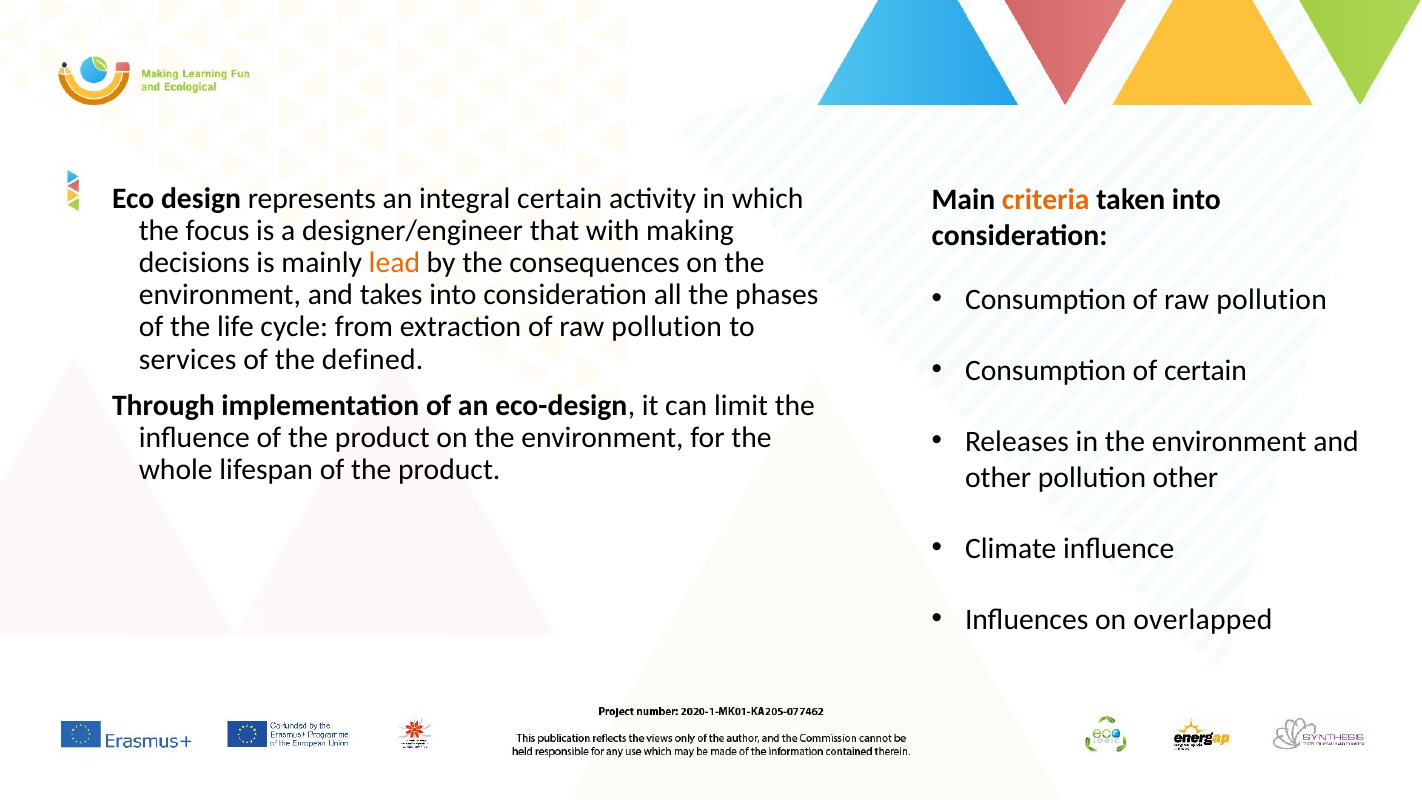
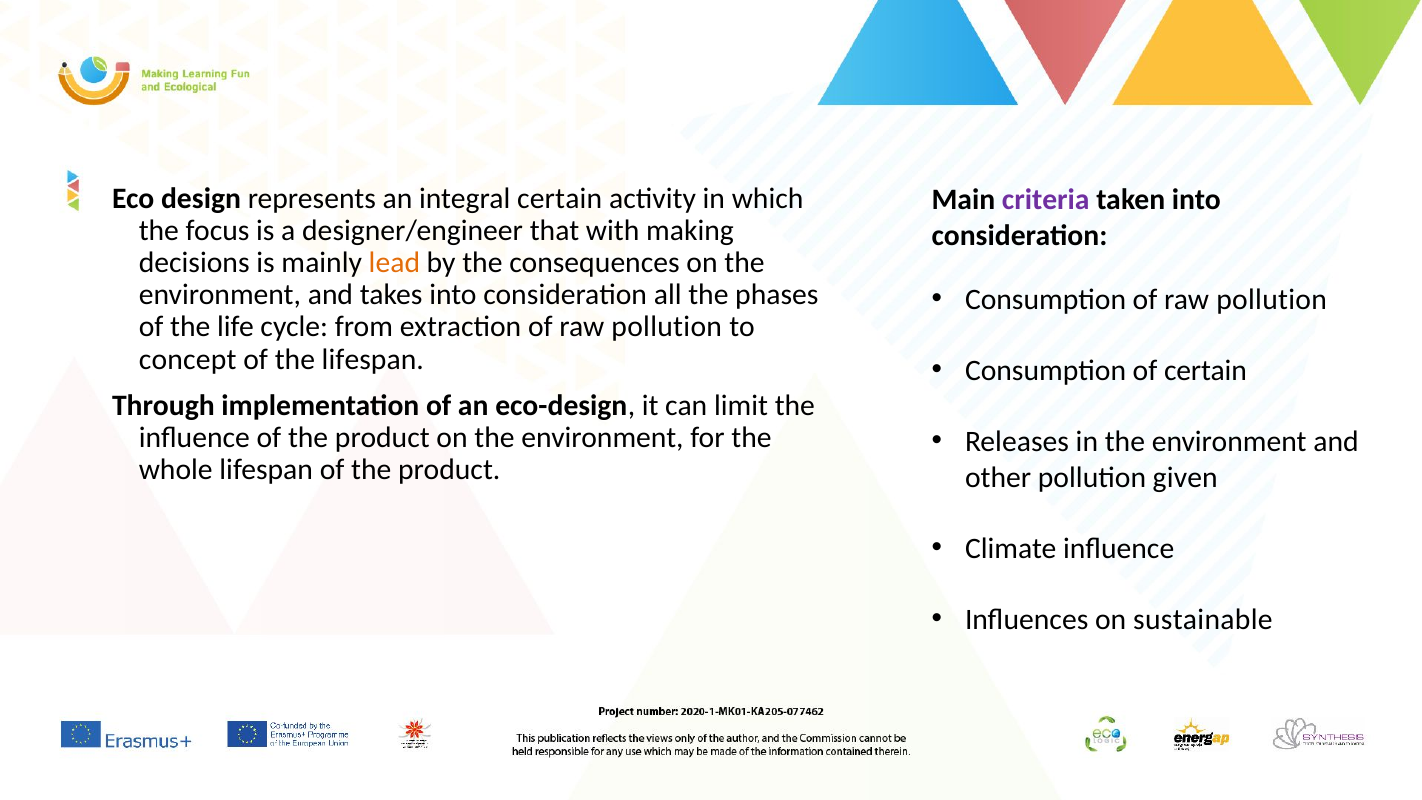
criteria colour: orange -> purple (1046, 200)
services: services -> concept (188, 359)
the defined: defined -> lifespan (373, 359)
pollution other: other -> given (1185, 477)
overlapped: overlapped -> sustainable (1203, 619)
